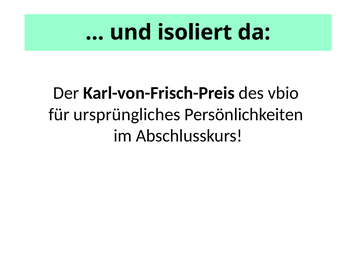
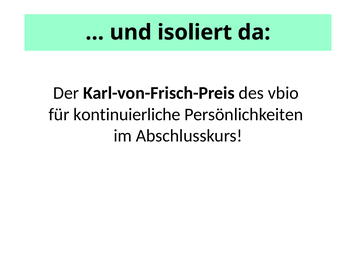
ursprüngliches: ursprüngliches -> kontinuierliche (127, 114)
